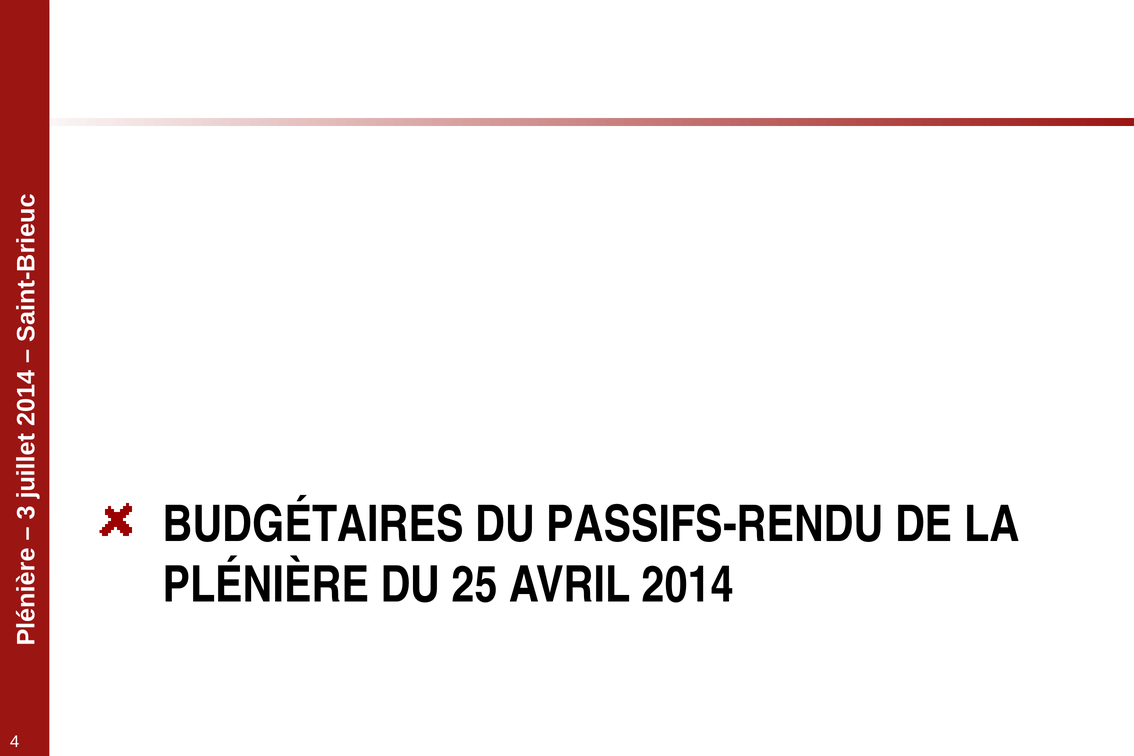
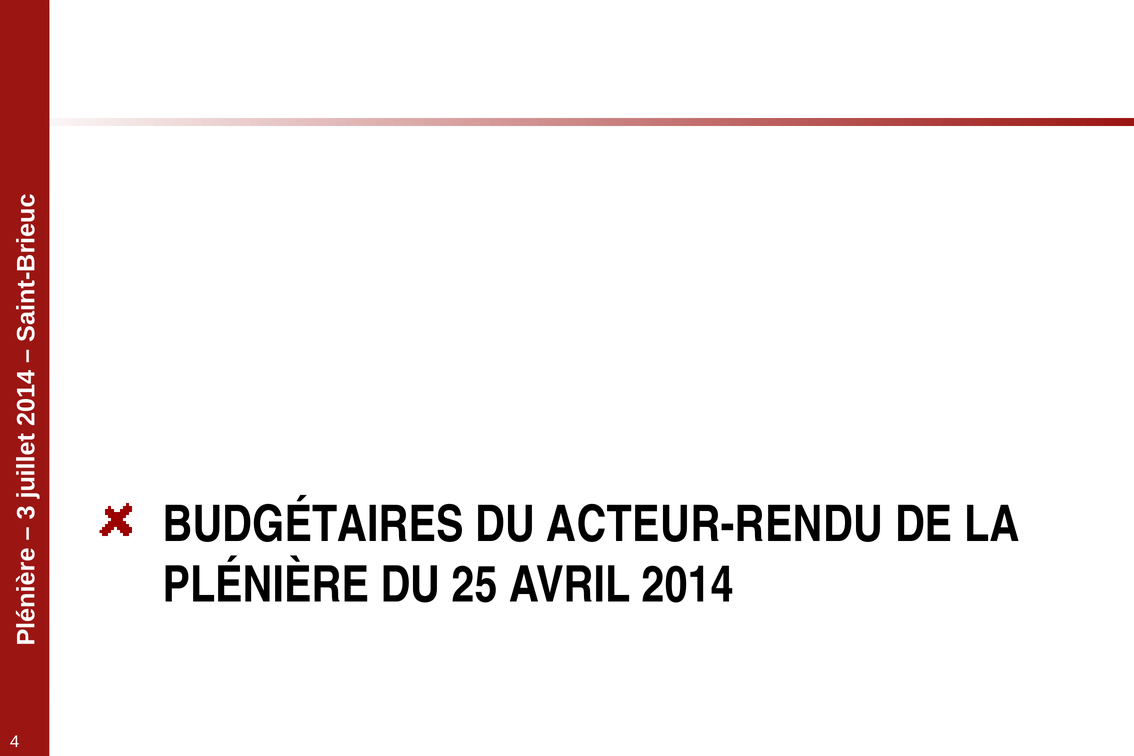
PASSIFS-RENDU: PASSIFS-RENDU -> ACTEUR-RENDU (715, 525)
